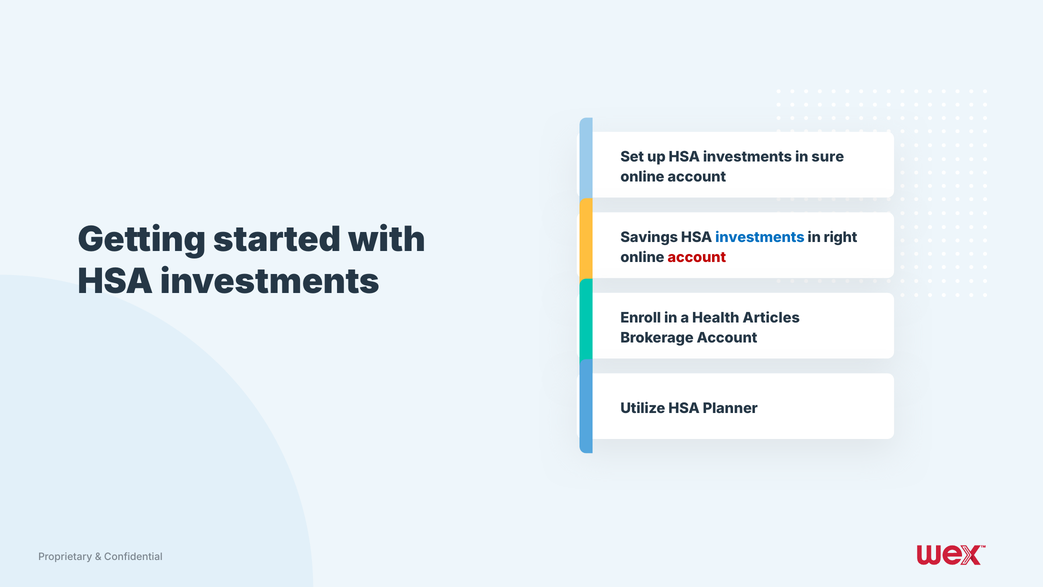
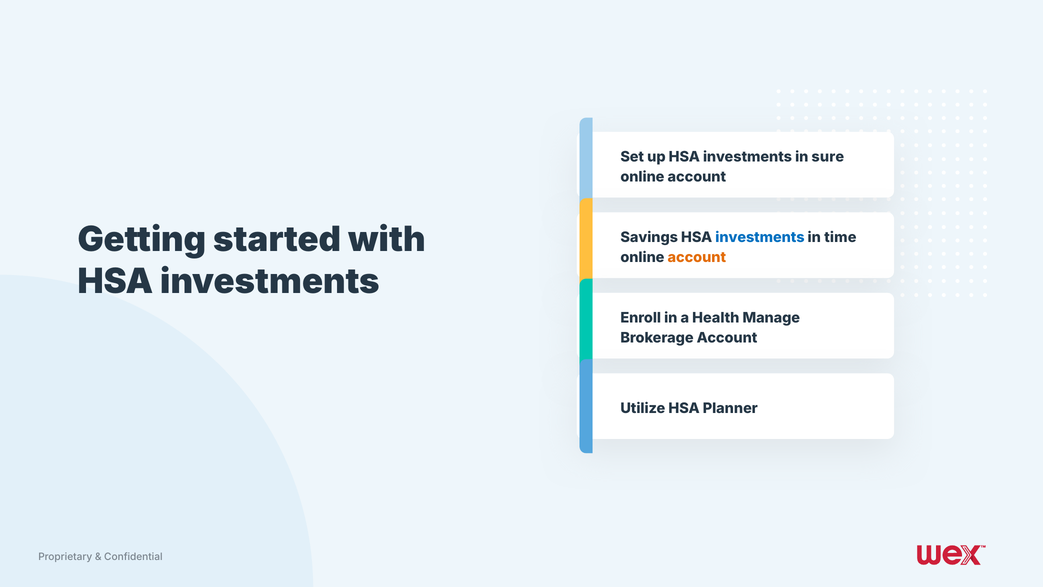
right: right -> time (840, 237)
account colour: red -> orange (697, 257)
Articles: Articles -> Manage (771, 318)
